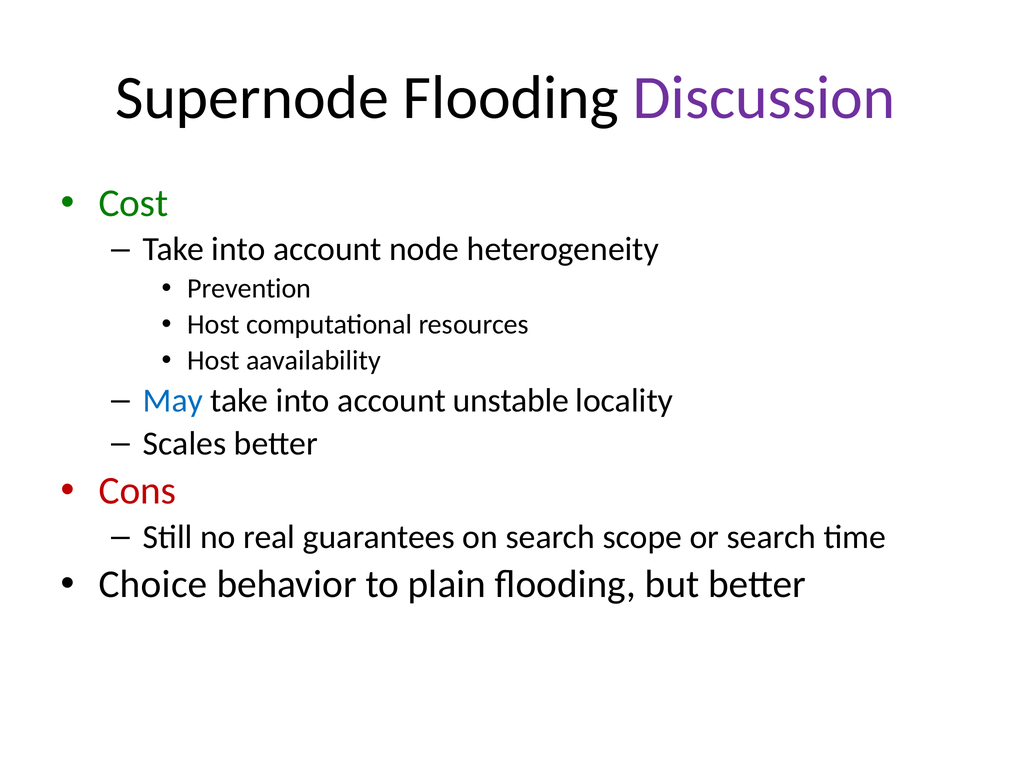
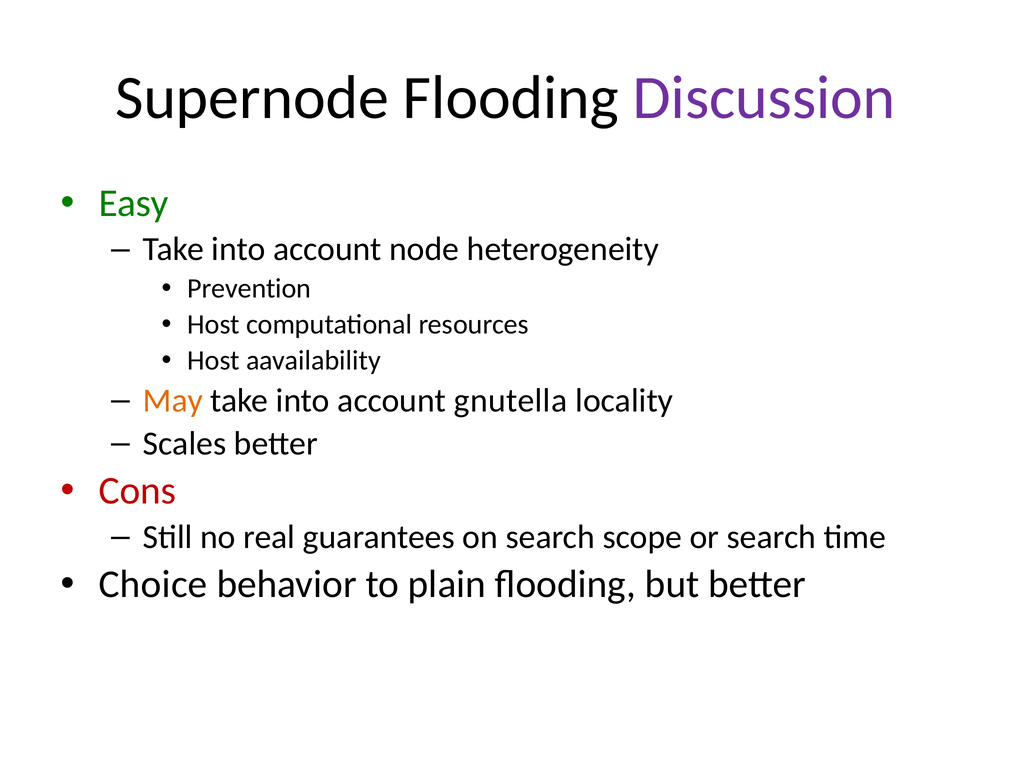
Cost: Cost -> Easy (134, 203)
May colour: blue -> orange (173, 401)
unstable: unstable -> gnutella (511, 401)
